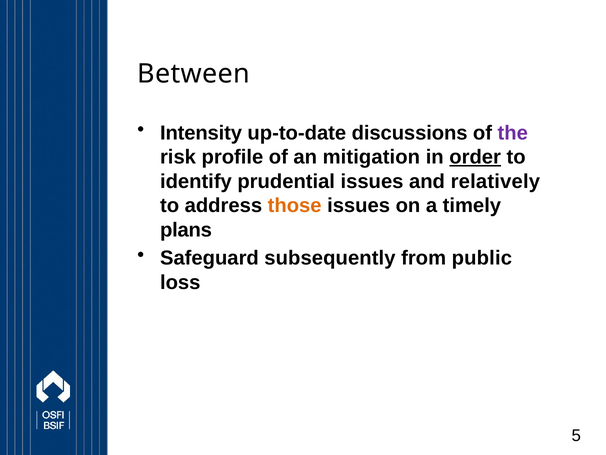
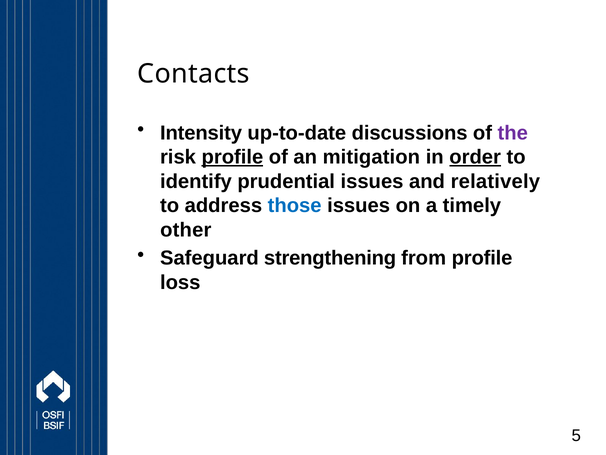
Between: Between -> Contacts (194, 74)
profile underline: none -> present (232, 157)
those colour: orange -> blue (295, 205)
plans: plans -> other (186, 230)
subsequently: subsequently -> strengthening (330, 258)
from public: public -> profile (482, 258)
